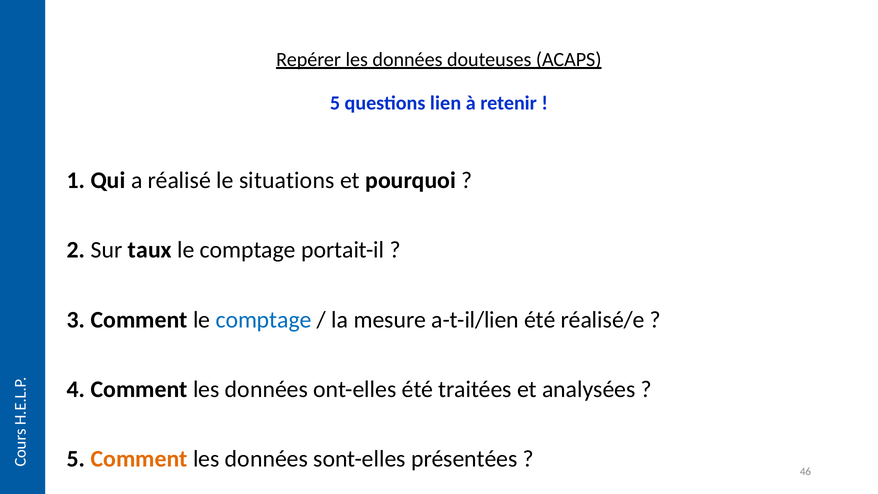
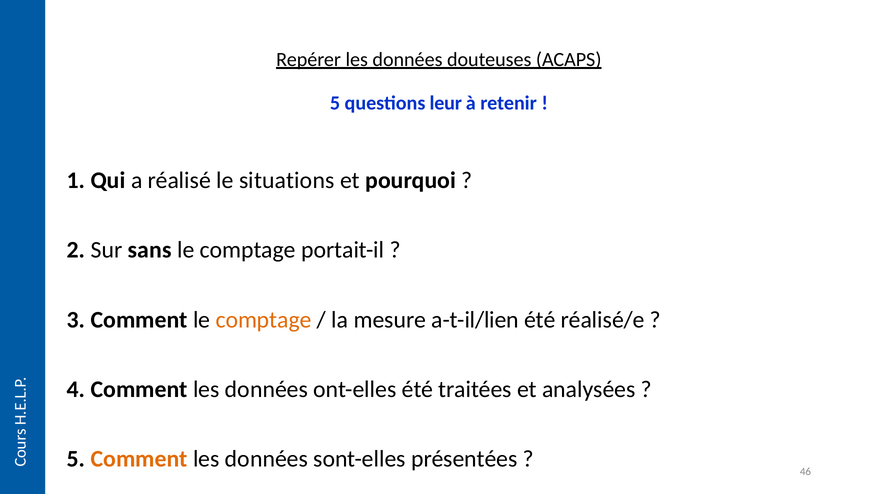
lien: lien -> leur (446, 103)
taux: taux -> sans (150, 250)
comptage colour: blue -> orange (264, 320)
